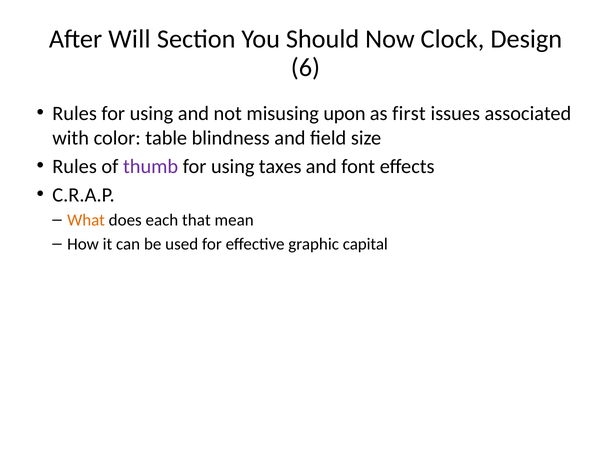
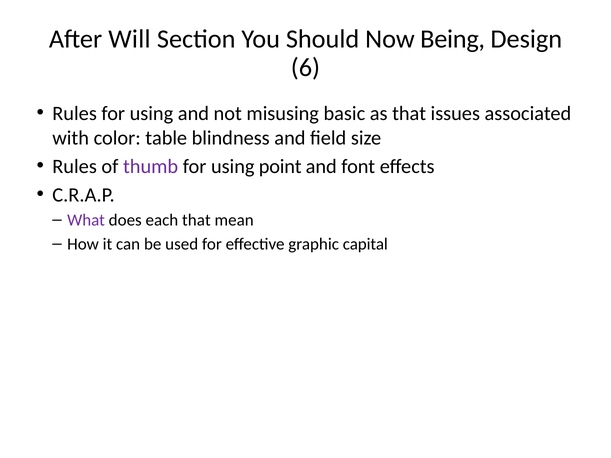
Clock: Clock -> Being (453, 39)
upon: upon -> basic (344, 113)
as first: first -> that (409, 113)
taxes: taxes -> point (280, 166)
What colour: orange -> purple (86, 220)
